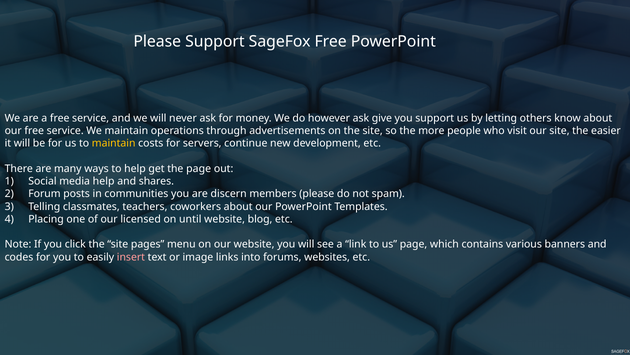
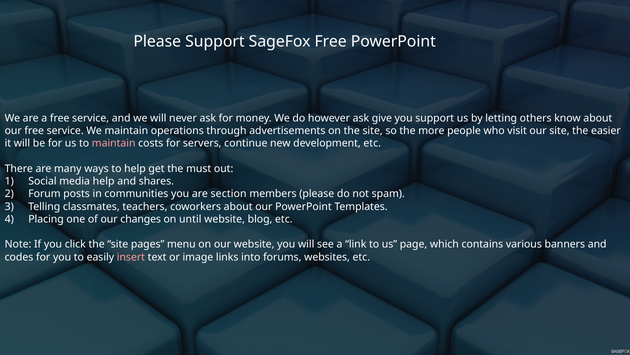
maintain colour: yellow -> pink (114, 143)
the page: page -> must (199, 168)
discern: discern -> section (229, 194)
licensed: licensed -> changes (141, 219)
